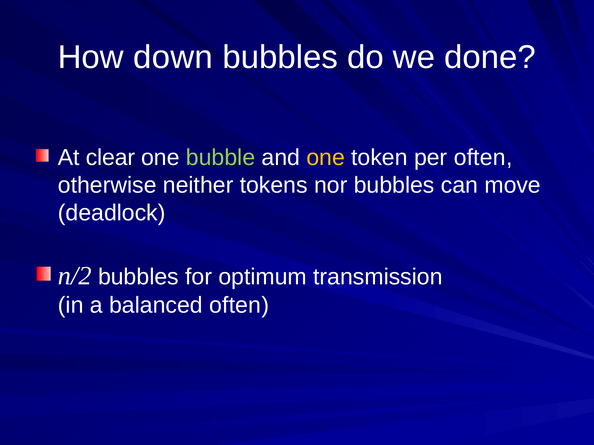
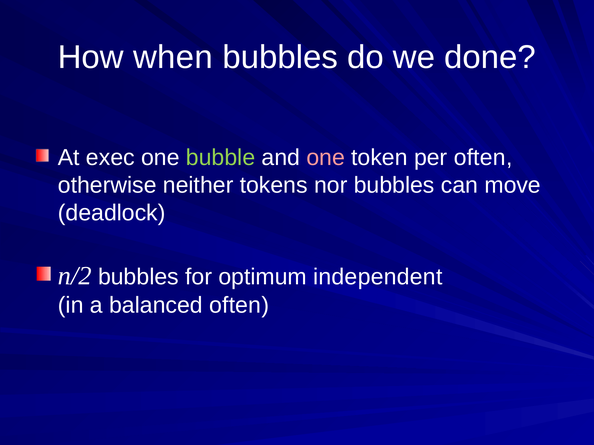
down: down -> when (173, 57)
clear: clear -> exec (110, 158)
one colour: yellow -> pink (326, 158)
transmission: transmission -> independent (378, 277)
